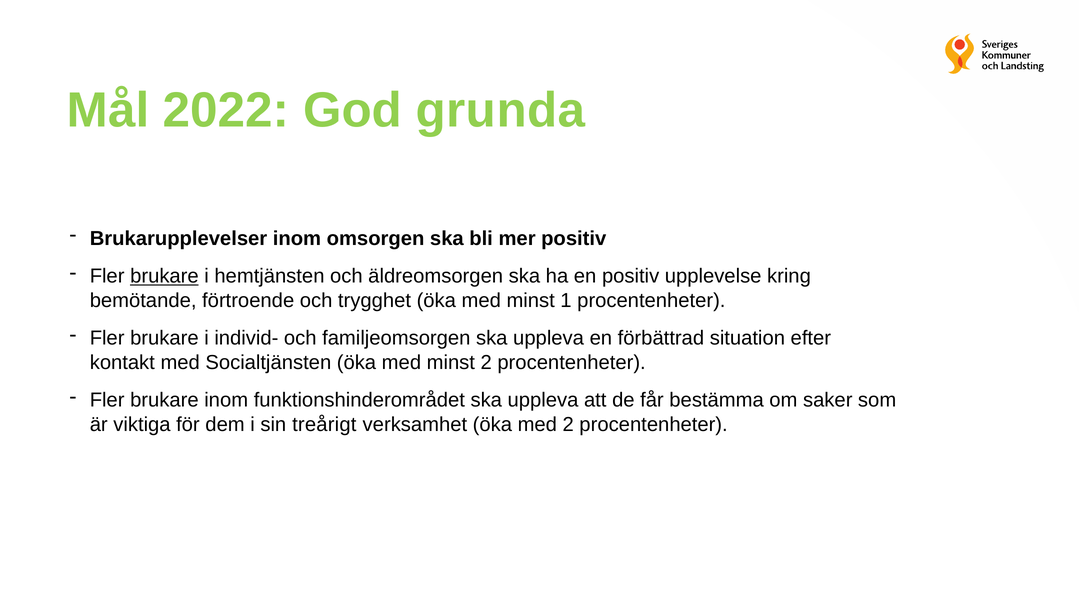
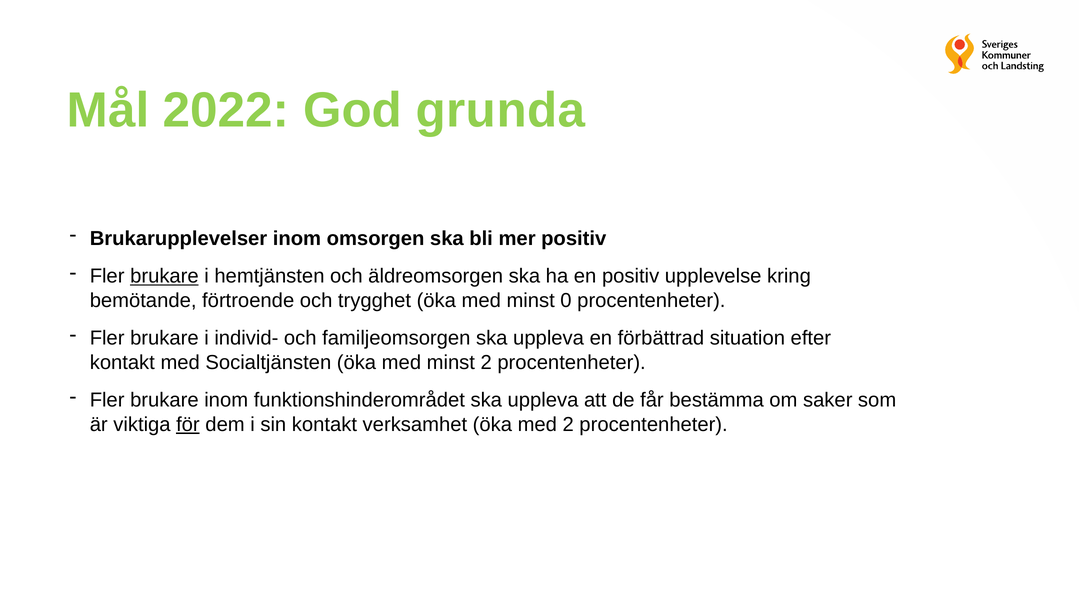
1: 1 -> 0 (566, 300)
för underline: none -> present (188, 425)
sin treårigt: treårigt -> kontakt (324, 425)
